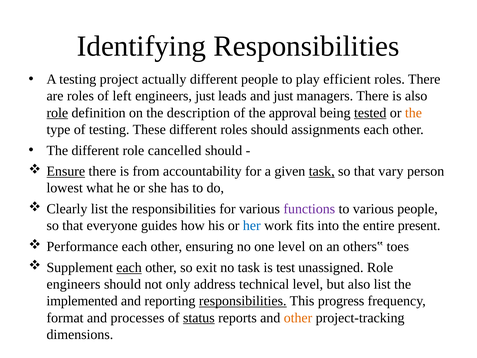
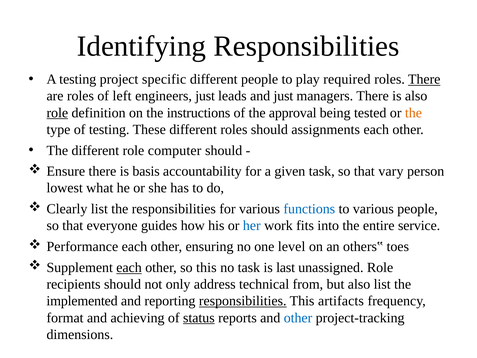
actually: actually -> specific (164, 79)
efficient: efficient -> required (347, 79)
There underline: none -> present (424, 79)
description: description -> instructions (199, 113)
tested underline: present -> none (370, 113)
cancelled: cancelled -> computer (175, 150)
Ensure underline: present -> none (66, 171)
from: from -> basis (146, 171)
task underline: present -> none (322, 171)
functions colour: purple -> blue (309, 209)
present: present -> service (419, 226)
so exit: exit -> this (206, 267)
test: test -> last (286, 267)
engineers: engineers -> recipients (74, 284)
technical level: level -> from (308, 284)
progress: progress -> artifacts (341, 301)
processes: processes -> achieving (138, 318)
other colour: orange -> blue (298, 318)
